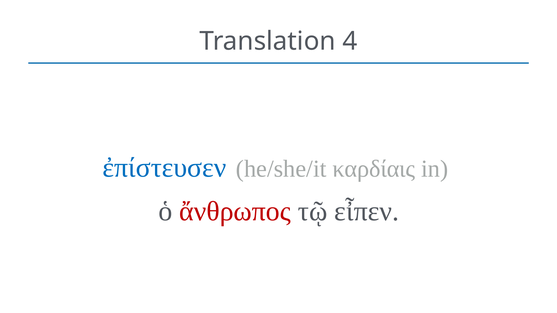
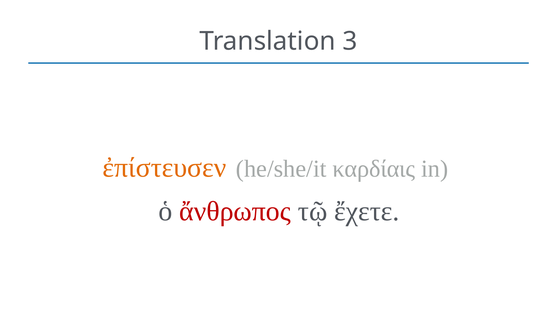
4: 4 -> 3 (350, 41)
ἐπίστευσεν colour: blue -> orange (165, 168)
εἶπεν: εἶπεν -> ἔχετε (367, 211)
